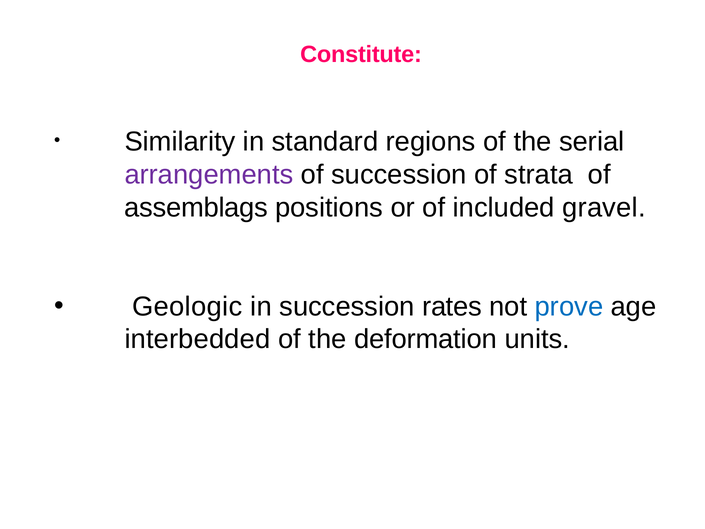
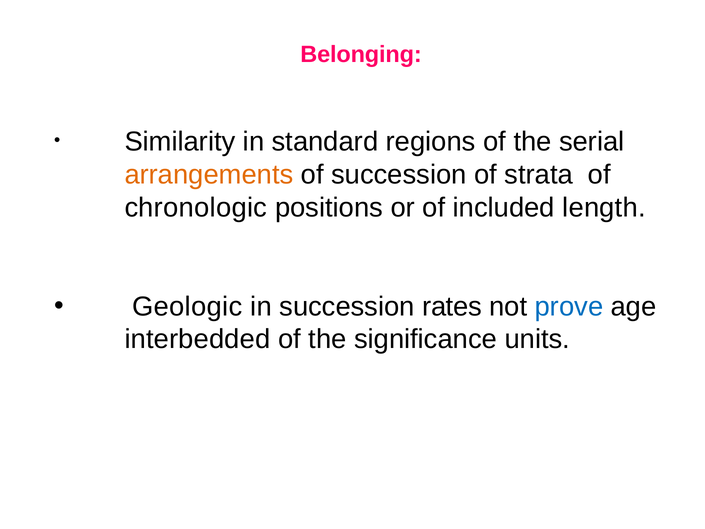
Constitute: Constitute -> Belonging (361, 54)
arrangements colour: purple -> orange (209, 175)
assemblags: assemblags -> chronologic (196, 208)
gravel: gravel -> length (604, 208)
deformation: deformation -> significance (426, 339)
